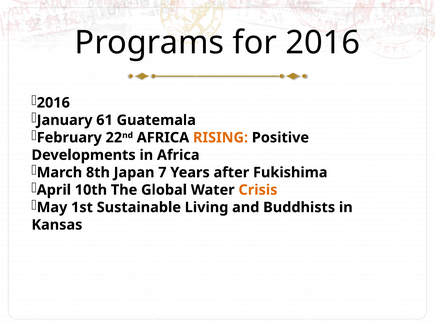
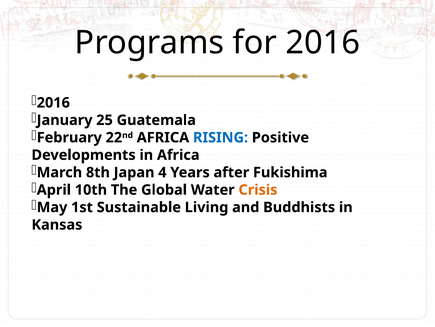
61: 61 -> 25 (105, 120)
RISING colour: orange -> blue (221, 137)
7: 7 -> 4 (162, 172)
